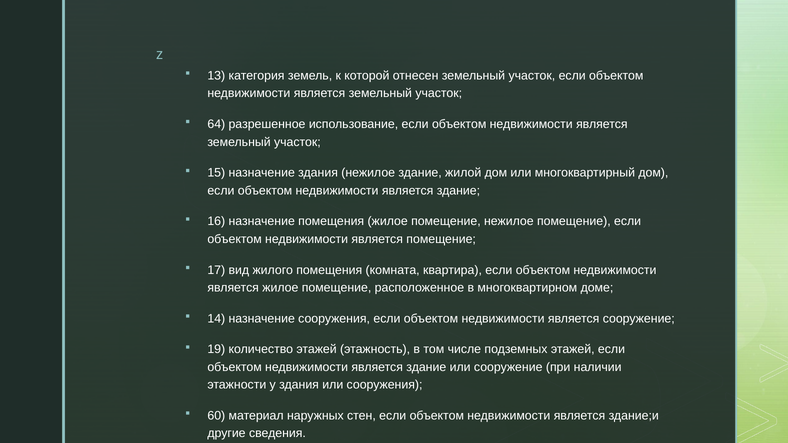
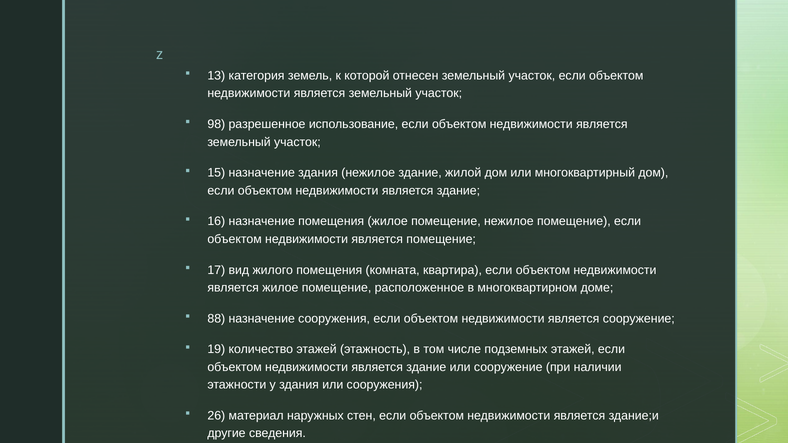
64: 64 -> 98 (216, 124)
14: 14 -> 88 (216, 319)
60: 60 -> 26 (216, 416)
